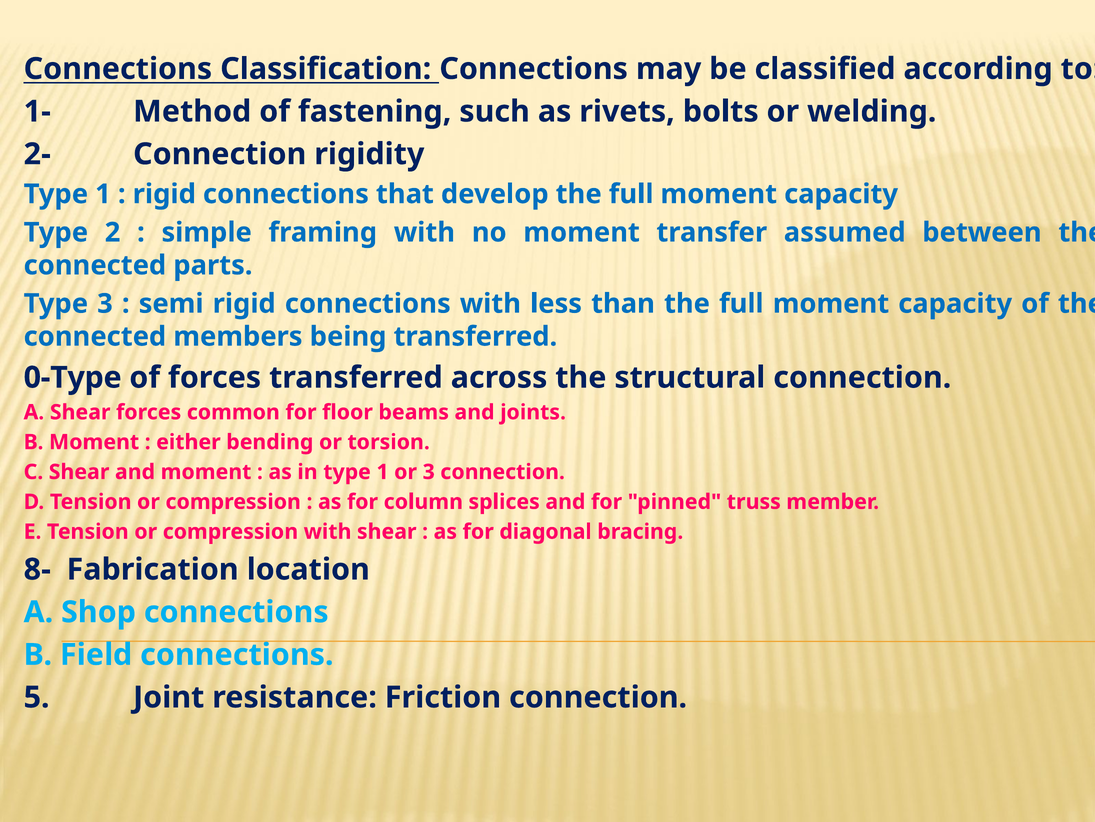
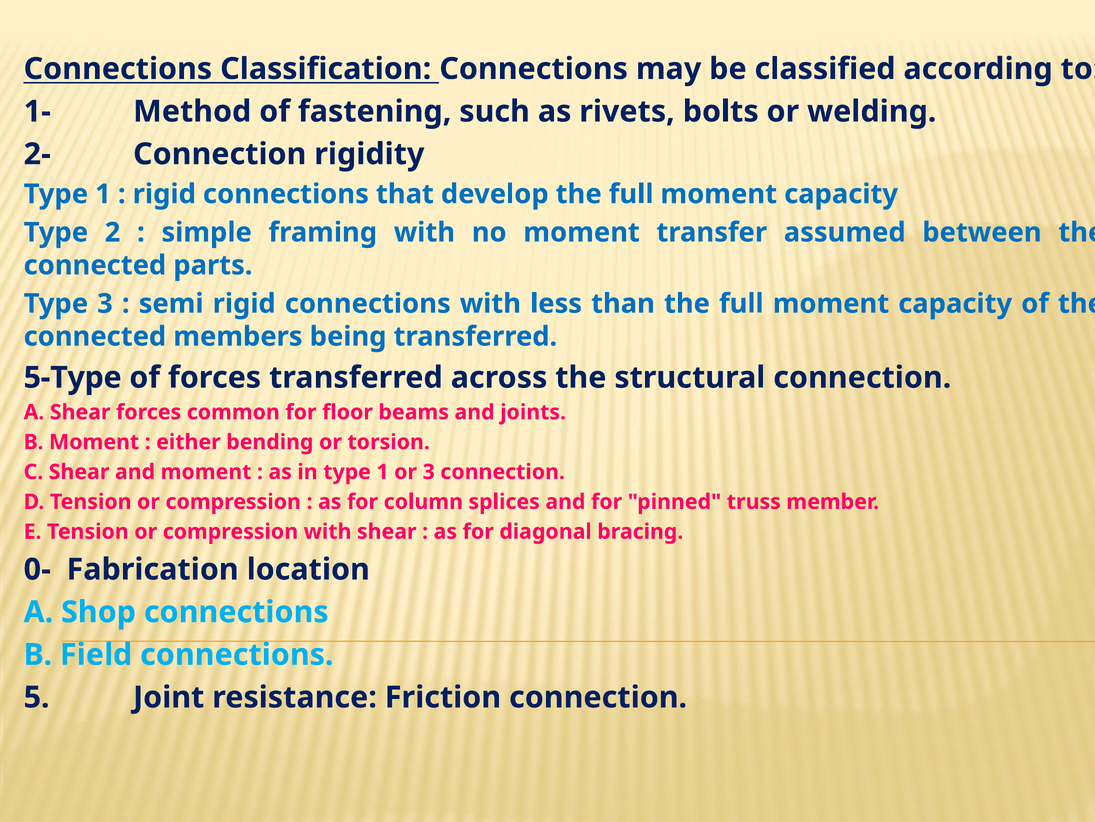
0-Type: 0-Type -> 5-Type (73, 377)
8-: 8- -> 0- (37, 569)
